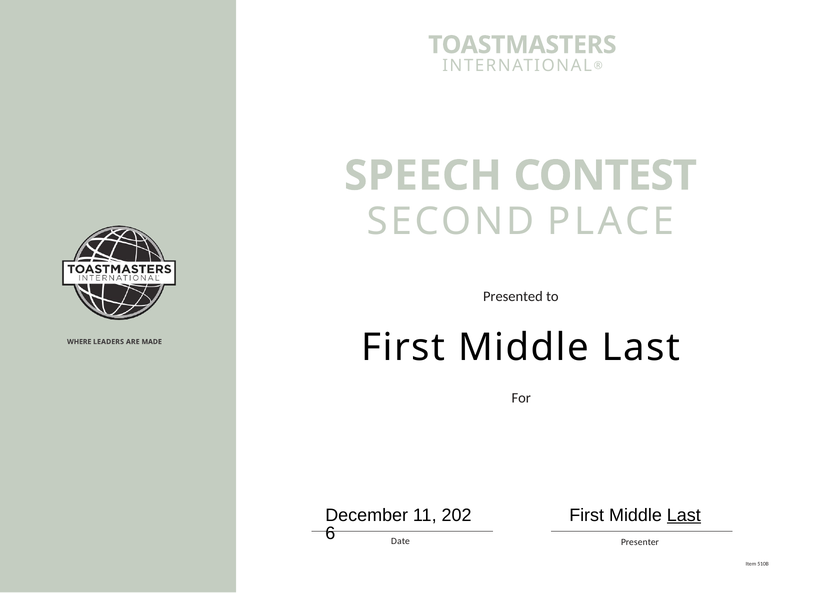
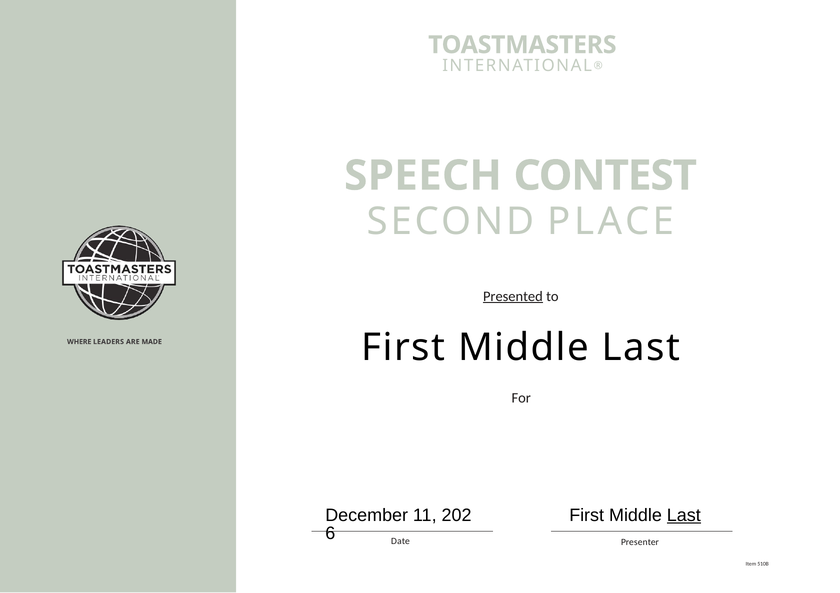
Presented underline: none -> present (513, 297)
